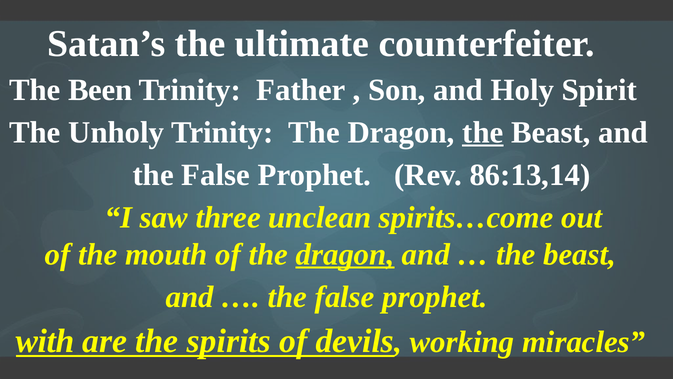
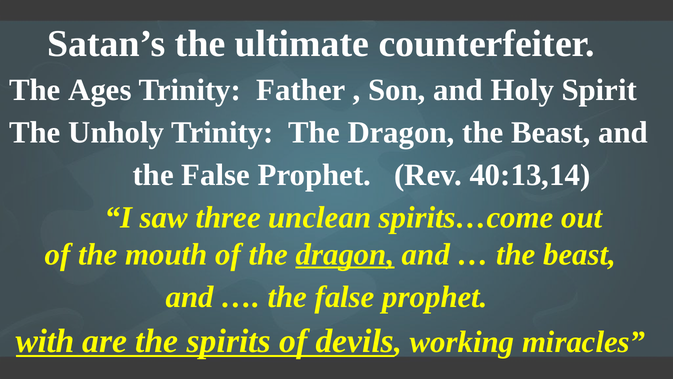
Been: Been -> Ages (100, 90)
the underline: present -> none (483, 132)
86:13,14: 86:13,14 -> 40:13,14 (530, 175)
